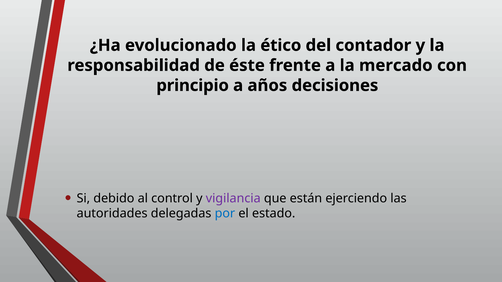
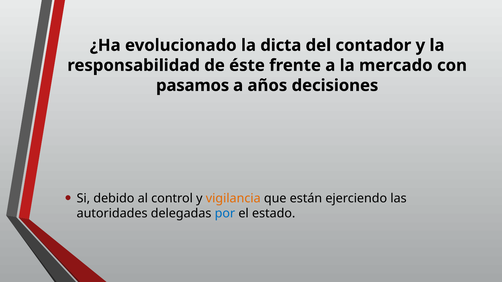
ético: ético -> dicta (281, 45)
principio: principio -> pasamos (193, 86)
vigilancia colour: purple -> orange (233, 199)
